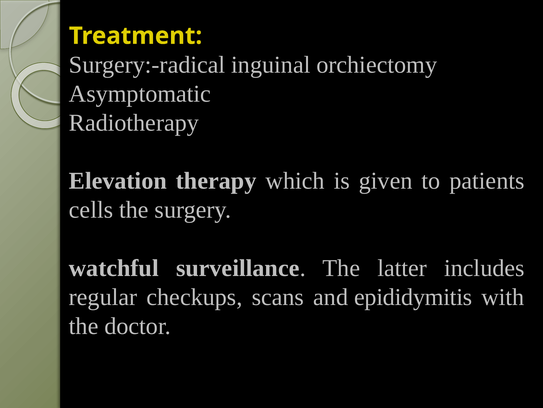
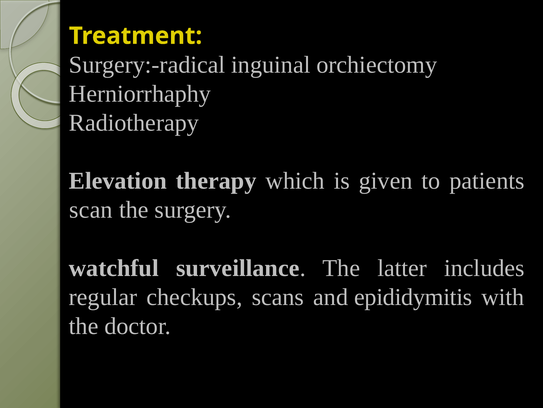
Asymptomatic: Asymptomatic -> Herniorrhaphy (140, 94)
cells: cells -> scan (91, 210)
